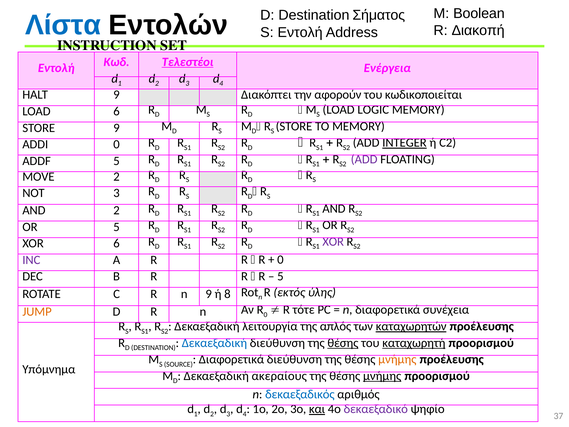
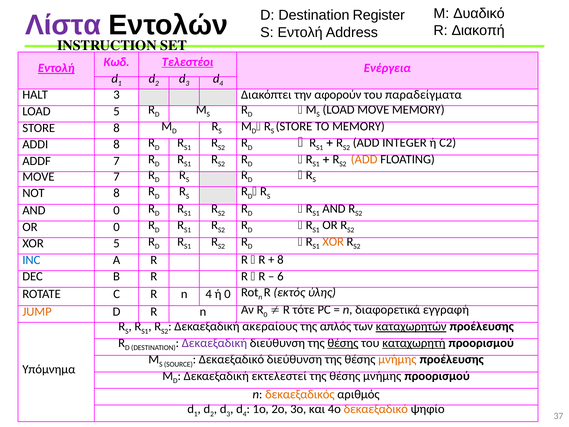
Boolean: Boolean -> Δυαδικό (479, 13)
Σήματος: Σήματος -> Register (379, 15)
Λίστα colour: blue -> purple (63, 25)
Εντολή underline: none -> present (56, 68)
HALT 9: 9 -> 3 (117, 95)
κωδικοποιείται: κωδικοποιείται -> παραδείγματα (423, 95)
LOAD 6: 6 -> 5 (117, 111)
LOAD LOGIC: LOGIC -> MOVE (373, 110)
STORE 9: 9 -> 8 (117, 128)
ADDI 0: 0 -> 8 (117, 144)
INTEGER underline: present -> none (404, 143)
ADDF 5: 5 -> 7 (117, 161)
ADD colour: purple -> orange (364, 159)
MOVE 2: 2 -> 7 (117, 177)
NOT 3: 3 -> 8 (117, 193)
AND 2: 2 -> 0 (117, 210)
OR 5: 5 -> 0 (117, 227)
XOR 6: 6 -> 5 (117, 243)
XOR colour: purple -> orange (333, 242)
INC colour: purple -> blue (31, 260)
0: 0 -> 8 (280, 259)
5: 5 -> 6 (280, 276)
n 9: 9 -> 4 (209, 294)
ή 8: 8 -> 0 (227, 294)
συνέχεια: συνέχεια -> εγγραφή (446, 310)
λειτουργία: λειτουργία -> ακεραίους (270, 326)
Δεκαεξαδική colour: blue -> purple (214, 343)
Διαφορετικά: Διαφορετικά -> Δεκαεξαδικό (231, 359)
ακεραίους: ακεραίους -> εκτελεστεί (279, 376)
μνήμης underline: present -> none (382, 376)
δεκαεξαδικός colour: blue -> orange (300, 394)
και underline: present -> none (317, 409)
δεκαεξαδικό colour: purple -> orange (376, 409)
